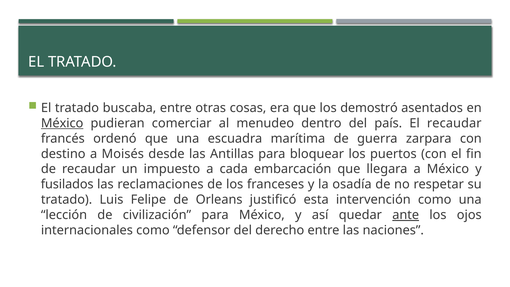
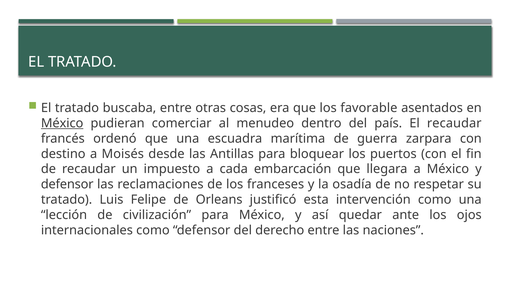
demostró: demostró -> favorable (369, 108)
fusilados: fusilados -> defensor (67, 184)
ante underline: present -> none (406, 215)
